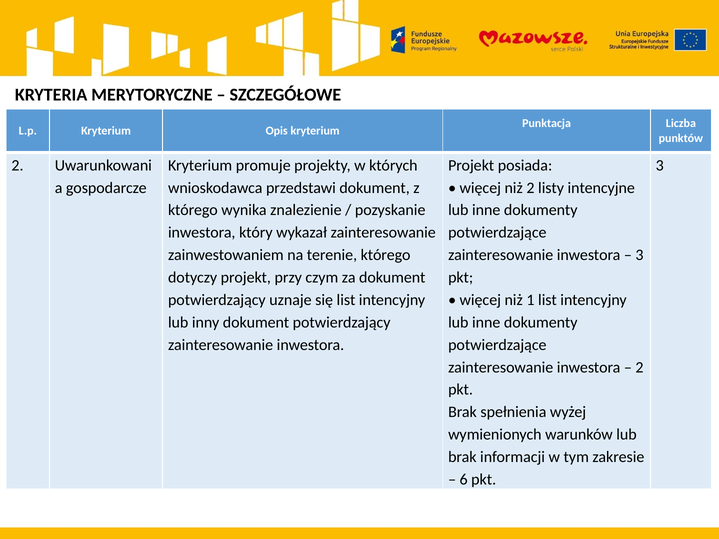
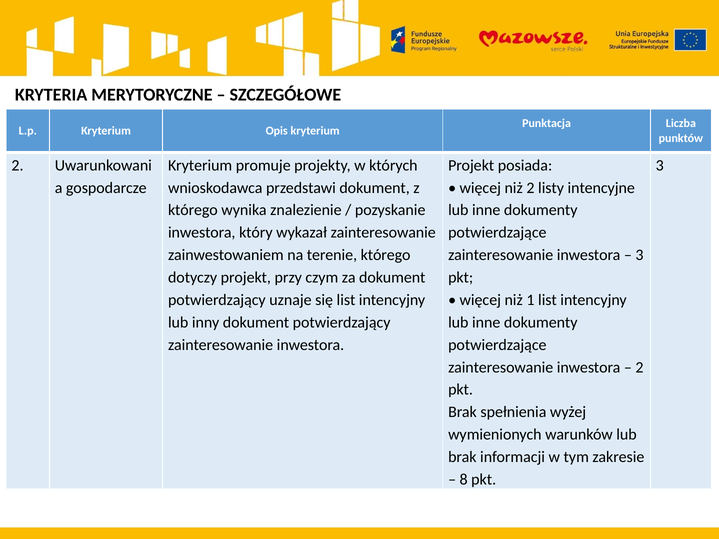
6: 6 -> 8 (464, 480)
